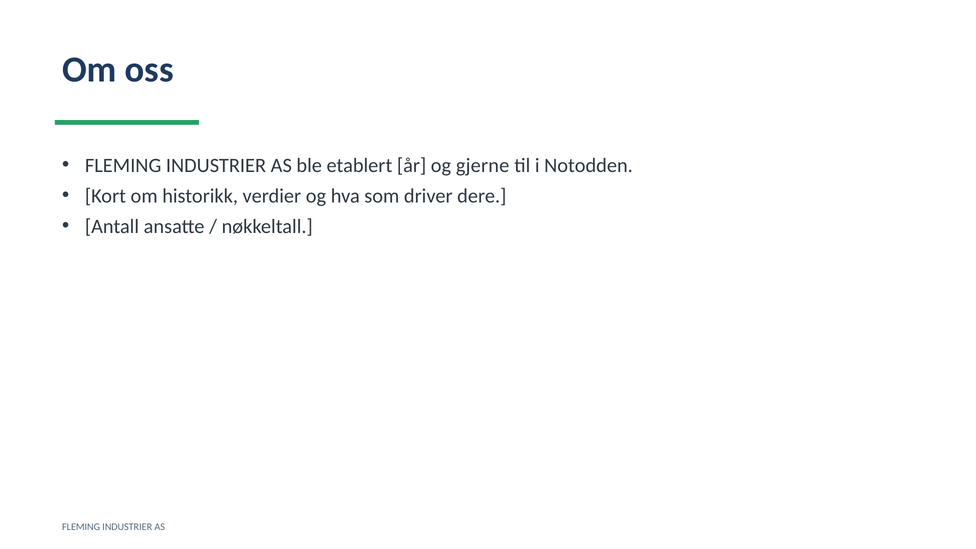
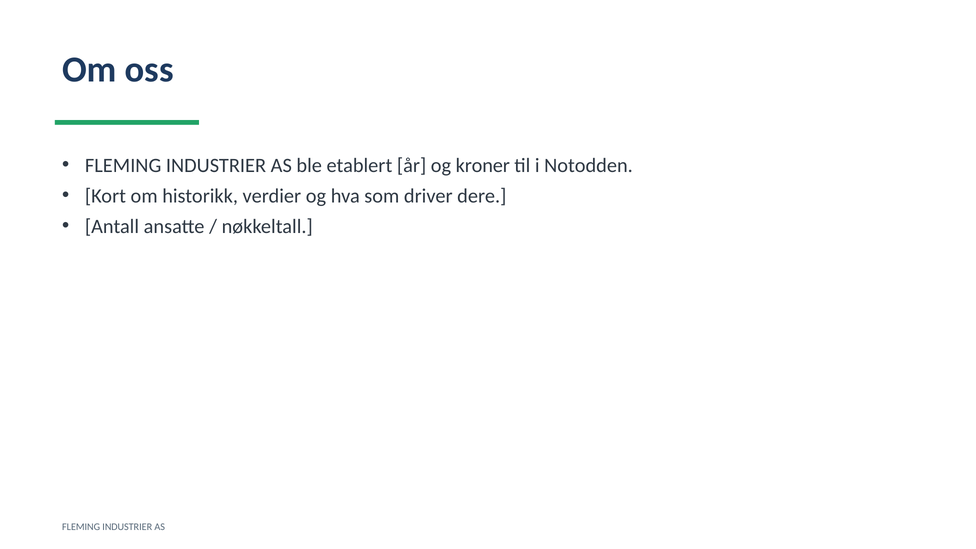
gjerne: gjerne -> kroner (483, 165)
